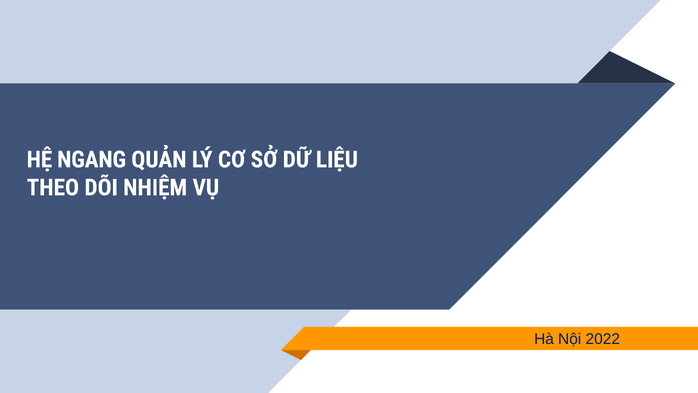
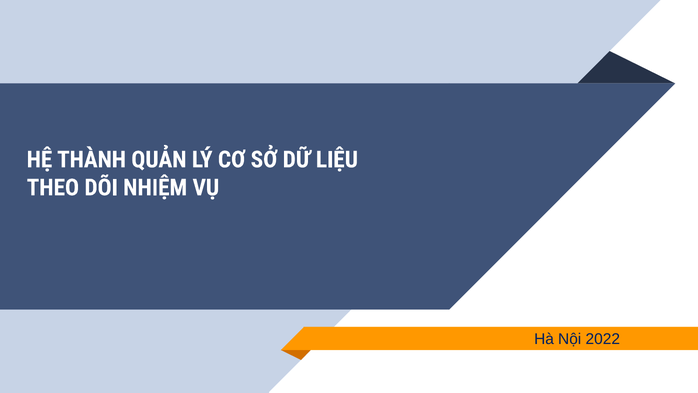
NGANG: NGANG -> THÀNH (92, 160)
